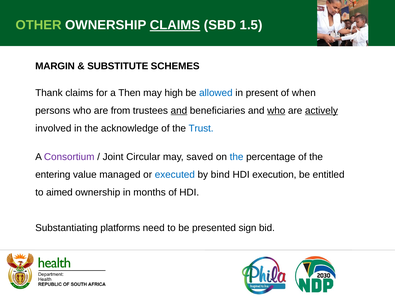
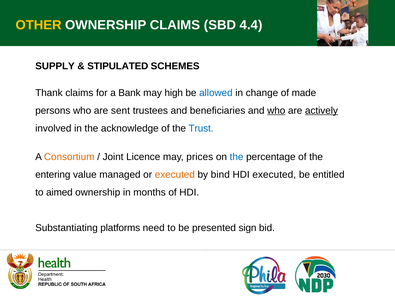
OTHER colour: light green -> yellow (39, 25)
CLAIMS underline: present -> none (175, 25)
1.5: 1.5 -> 4.4 (251, 25)
MARGIN: MARGIN -> SUPPLY (55, 66)
SUBSTITUTE: SUBSTITUTE -> STIPULATED (118, 66)
Then: Then -> Bank (129, 93)
present: present -> change (262, 93)
when: when -> made (304, 93)
from: from -> sent (120, 111)
and underline: present -> none (179, 111)
Consortium colour: purple -> orange (69, 157)
Circular: Circular -> Licence (143, 157)
saved: saved -> prices (200, 157)
executed colour: blue -> orange (175, 175)
HDI execution: execution -> executed (274, 175)
